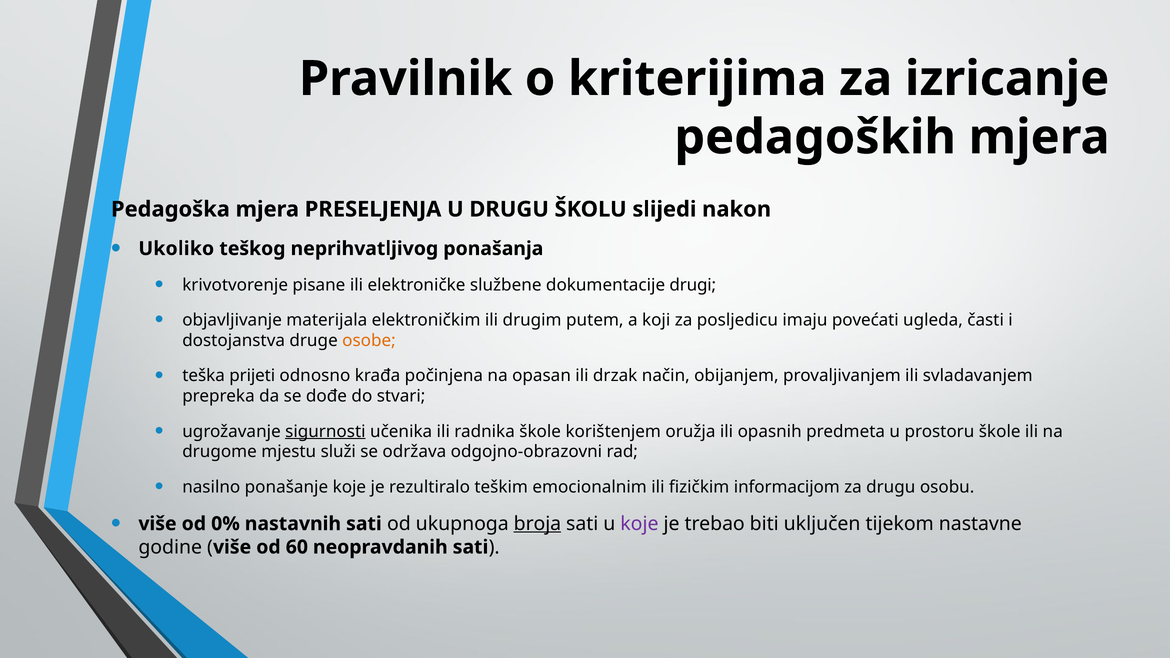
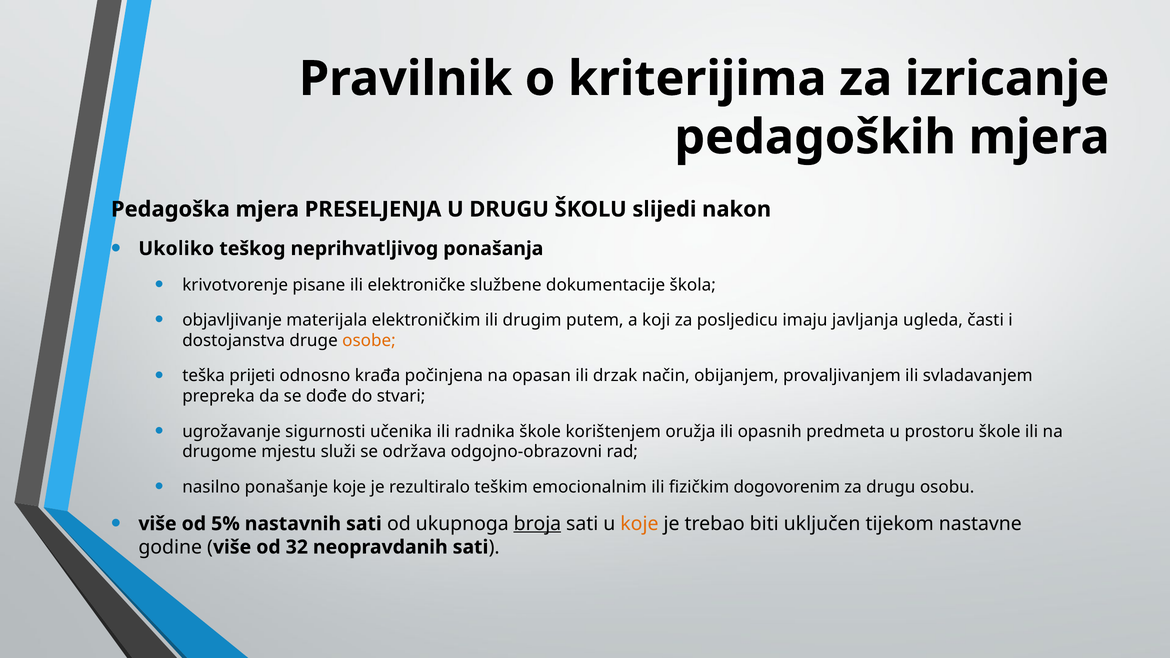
drugi: drugi -> škola (693, 285)
povećati: povećati -> javljanja (865, 320)
sigurnosti underline: present -> none (325, 431)
informacijom: informacijom -> dogovorenim (787, 487)
0%: 0% -> 5% (225, 524)
koje colour: purple -> orange (639, 524)
60: 60 -> 32 (297, 547)
